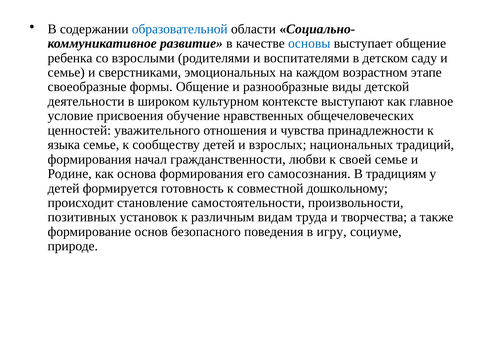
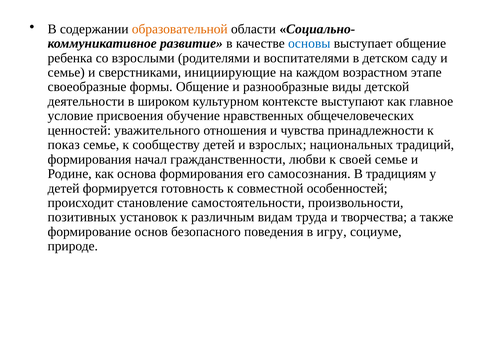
образовательной colour: blue -> orange (180, 29)
эмоциональных: эмоциональных -> инициирующие (230, 72)
языка: языка -> показ (64, 145)
дошкольному: дошкольному -> особенностей (347, 188)
